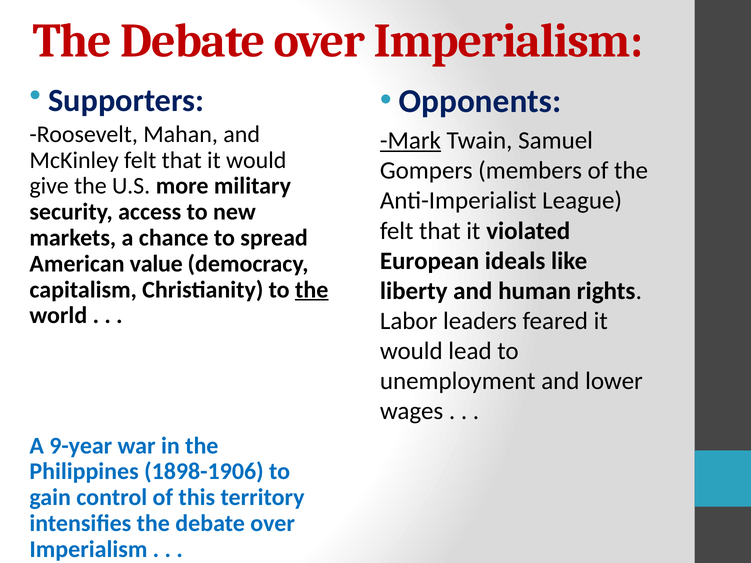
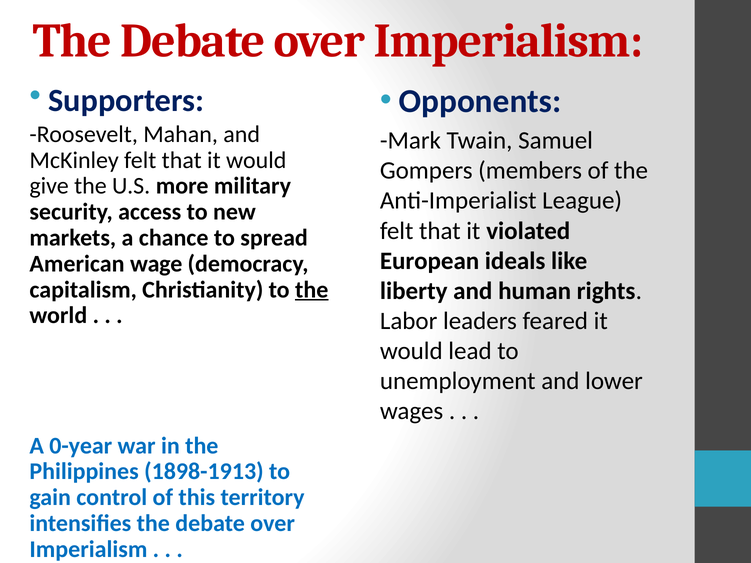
Mark underline: present -> none (410, 141)
value: value -> wage (156, 264)
9-year: 9-year -> 0-year (81, 446)
1898-1906: 1898-1906 -> 1898-1913 (204, 472)
